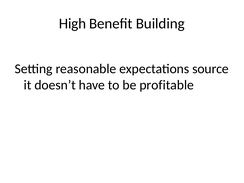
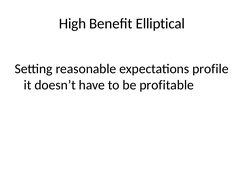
Building: Building -> Elliptical (160, 24)
source: source -> profile (210, 69)
